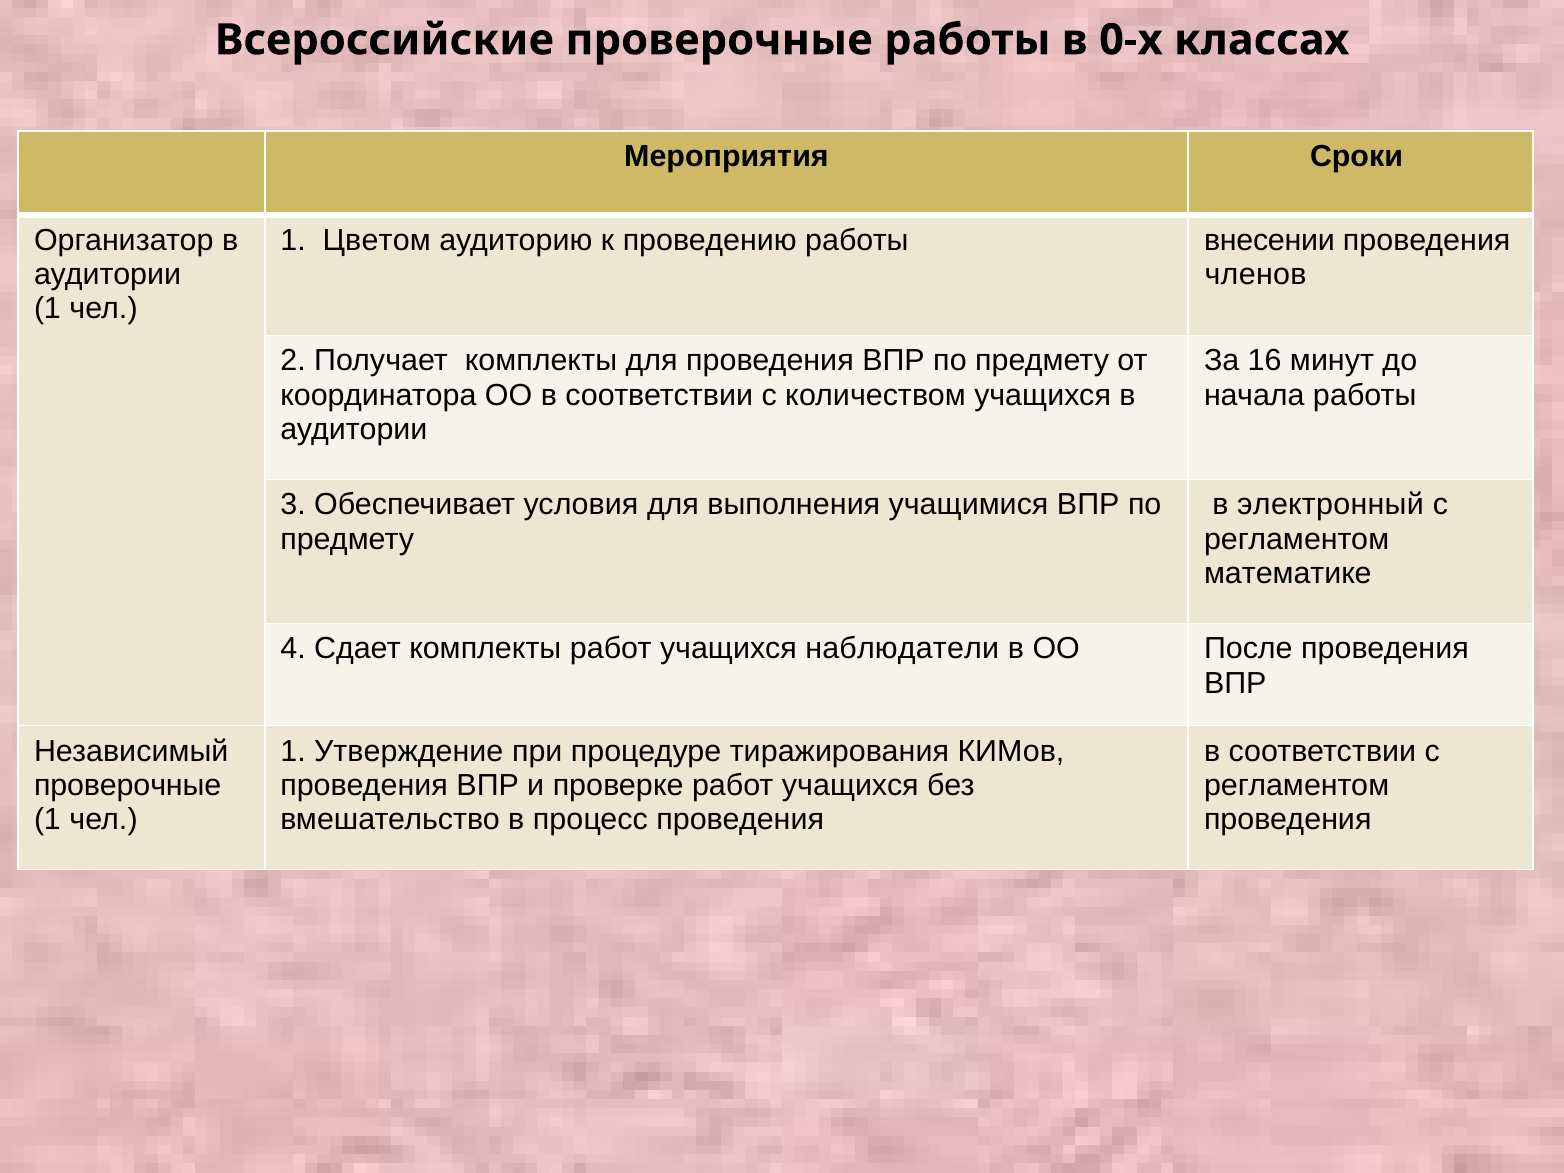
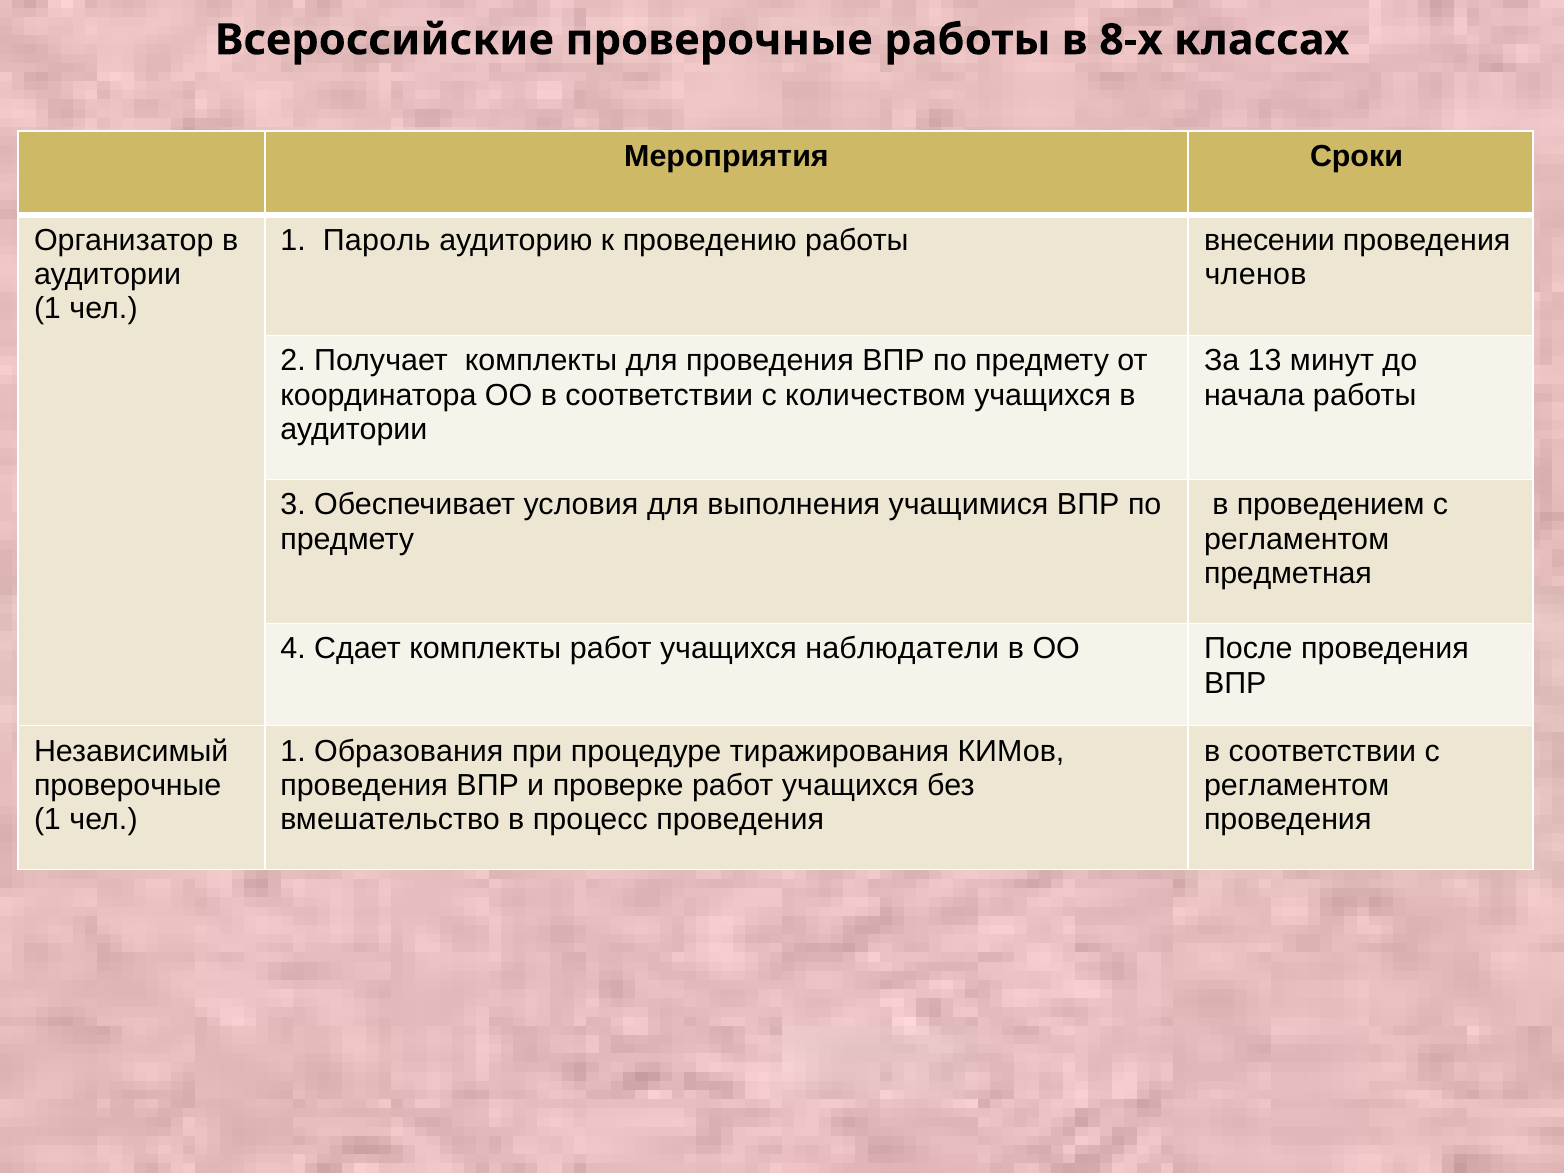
0-х: 0-х -> 8-х (1131, 40)
Цветом: Цветом -> Пароль (377, 240)
16: 16 -> 13 (1265, 361)
электронный: электронный -> проведением (1331, 505)
математике: математике -> предметная (1288, 573)
Утверждение: Утверждение -> Образования (409, 751)
